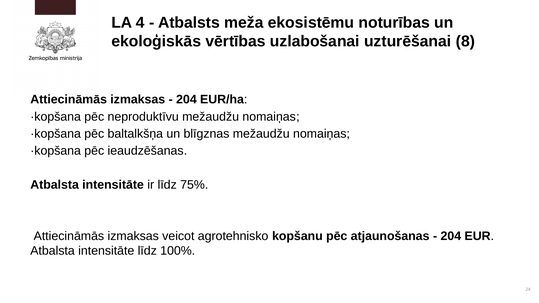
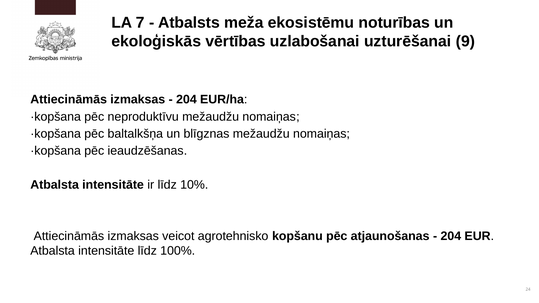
4: 4 -> 7 (140, 23)
8: 8 -> 9 (465, 41)
75%: 75% -> 10% (194, 185)
